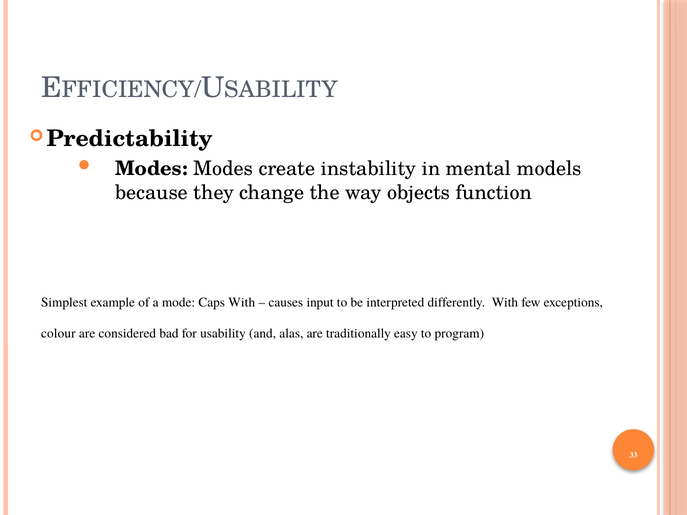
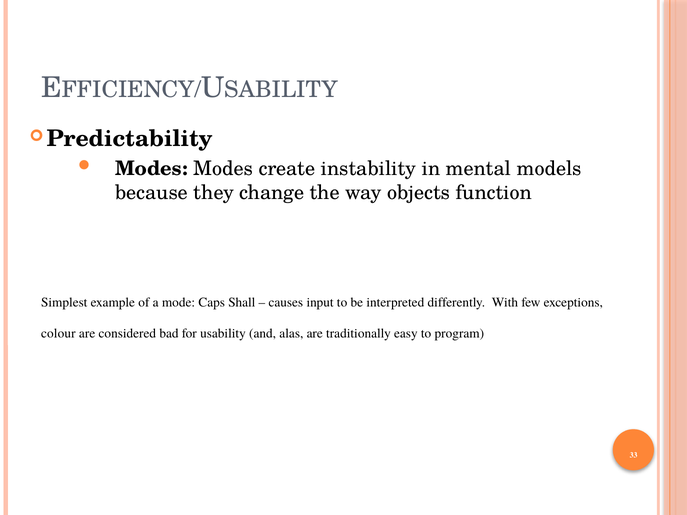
Caps With: With -> Shall (242, 302)
